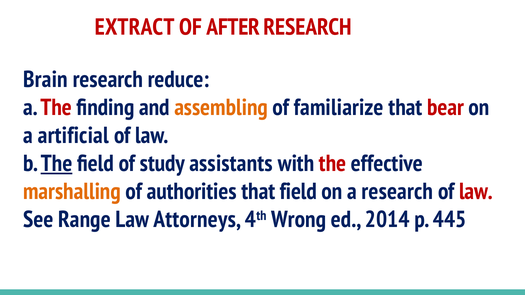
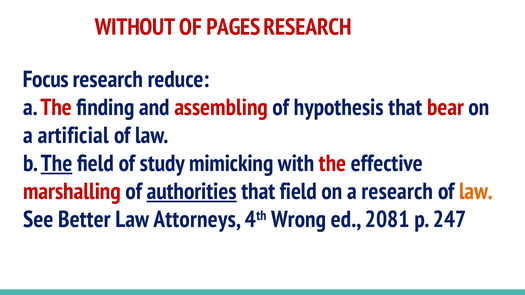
EXTRACT: EXTRACT -> WITHOUT (135, 27)
AFTER: AFTER -> PAGES (233, 27)
Brain: Brain -> Focus (46, 80)
assembling colour: orange -> red (221, 108)
familiarize: familiarize -> hypothesis (339, 108)
assistants: assistants -> mimicking (231, 164)
marshalling colour: orange -> red (72, 192)
authorities underline: none -> present (192, 192)
law colour: red -> orange (476, 192)
Range: Range -> Better (84, 220)
2014: 2014 -> 2081 (387, 220)
445: 445 -> 247 (450, 220)
